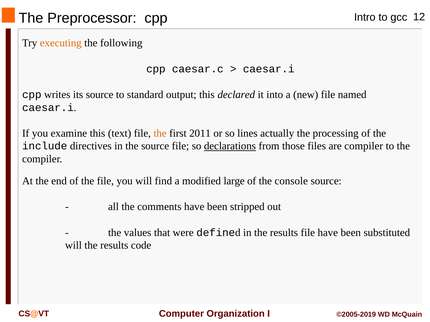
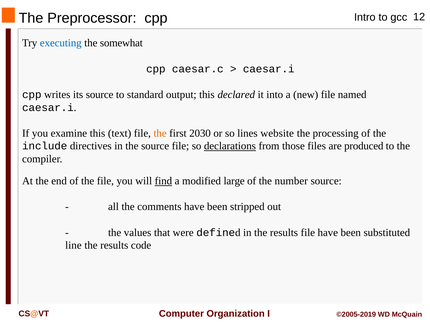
executing colour: orange -> blue (61, 43)
following: following -> somewhat (121, 43)
2011: 2011 -> 2030 (200, 133)
actually: actually -> website (277, 133)
are compiler: compiler -> produced (364, 146)
find underline: none -> present (163, 181)
console: console -> number (291, 181)
will: will -> line (73, 246)
